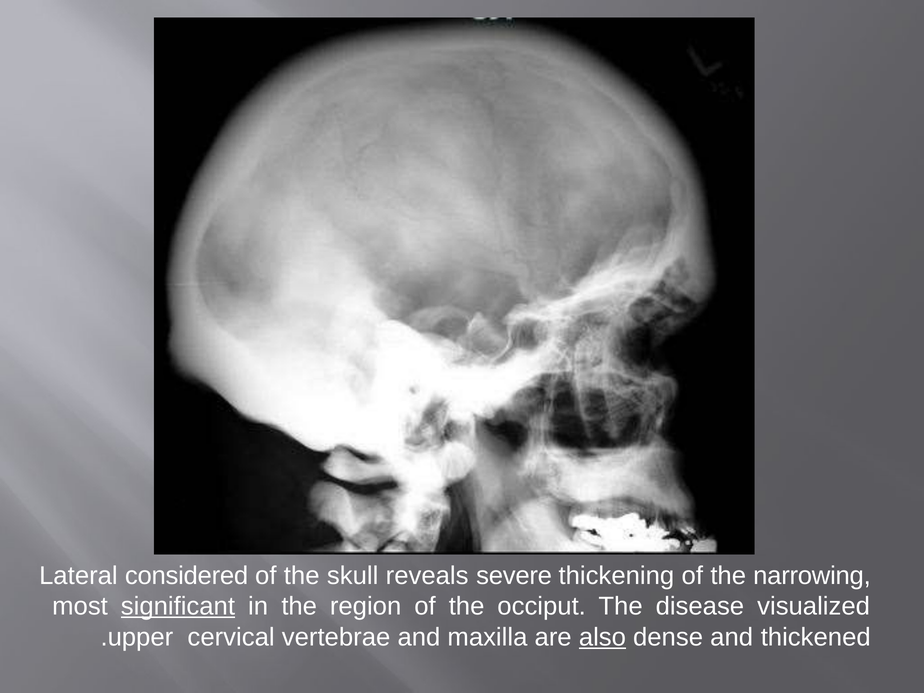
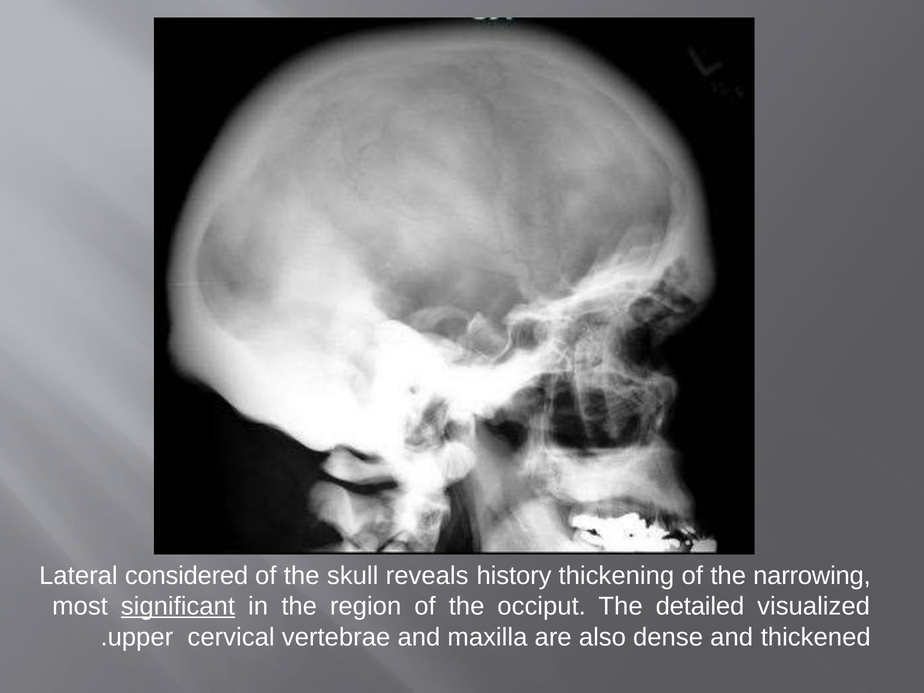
severe: severe -> history (514, 576)
disease: disease -> detailed (700, 606)
also underline: present -> none (602, 637)
